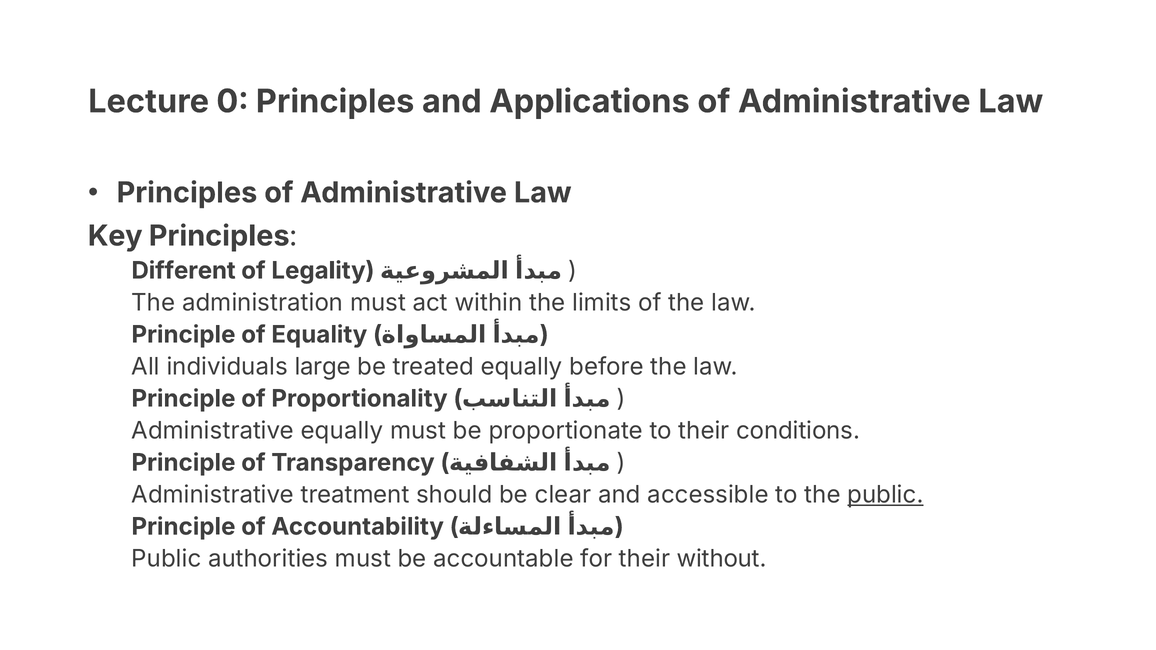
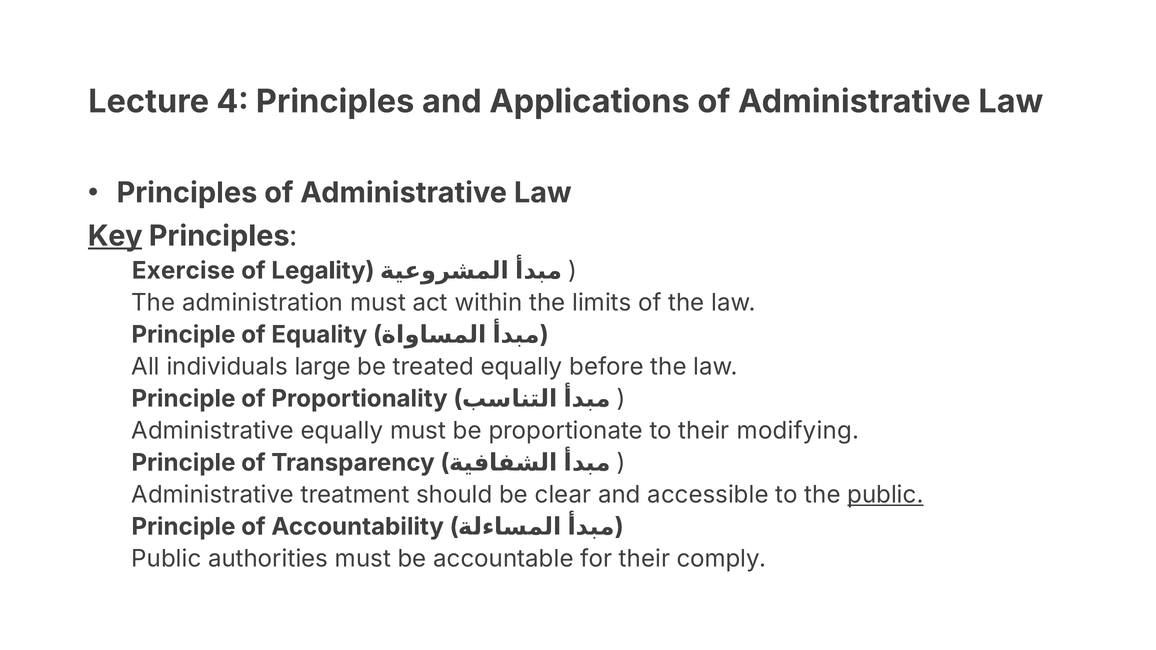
0: 0 -> 4 (233, 102)
Key underline: none -> present (115, 236)
Different: Different -> Exercise (183, 271)
conditions: conditions -> modifying (798, 431)
without: without -> comply (722, 559)
